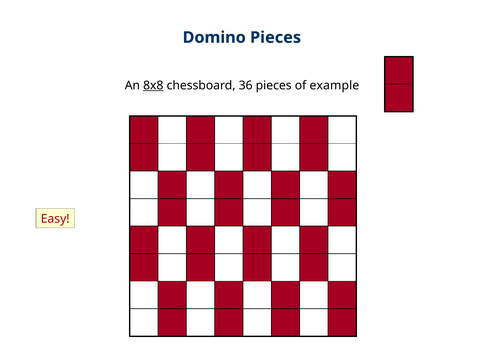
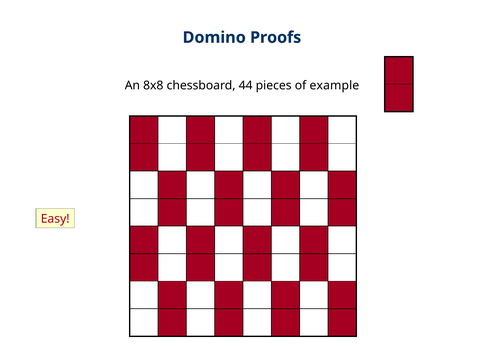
Domino Pieces: Pieces -> Proofs (276, 38)
8x8 underline: present -> none (153, 86)
36: 36 -> 44 (246, 86)
